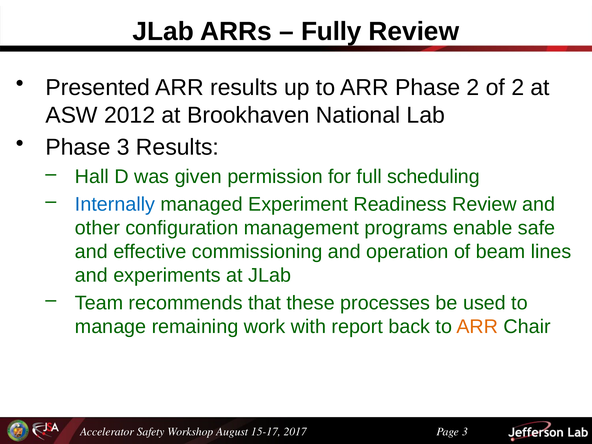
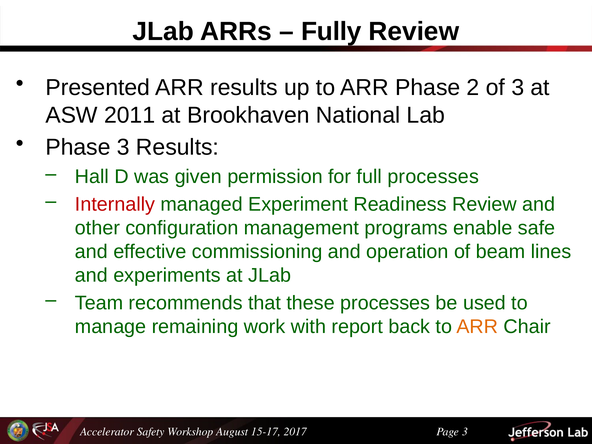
of 2: 2 -> 3 (518, 87)
2012: 2012 -> 2011 (130, 115)
full scheduling: scheduling -> processes (433, 177)
Internally colour: blue -> red (115, 204)
